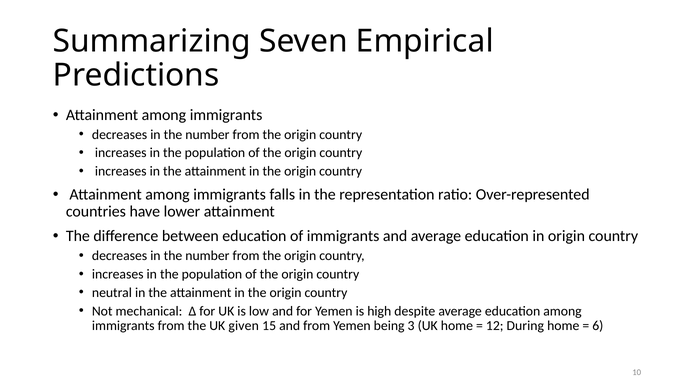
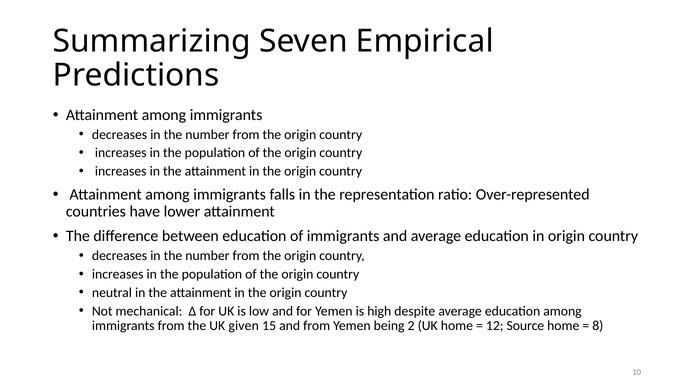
3: 3 -> 2 (411, 326)
During: During -> Source (525, 326)
6: 6 -> 8 (598, 326)
